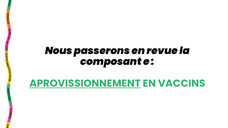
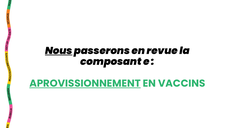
Nous underline: none -> present (59, 51)
